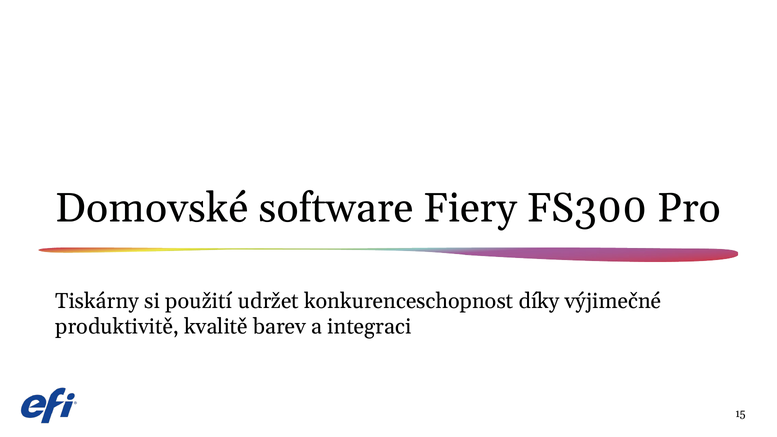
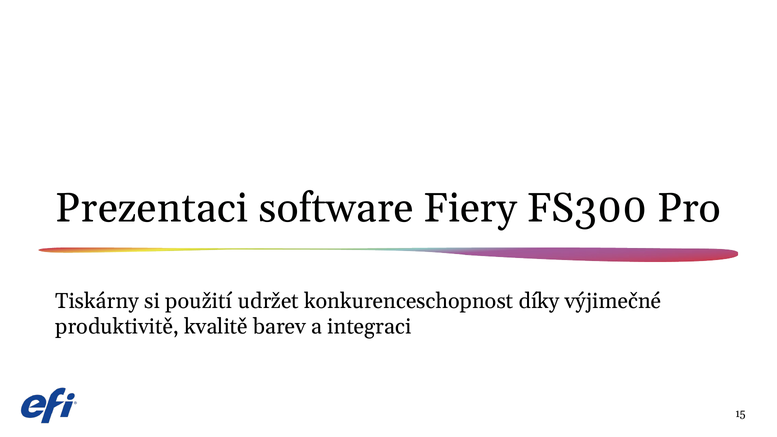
Domovské: Domovské -> Prezentaci (152, 208)
